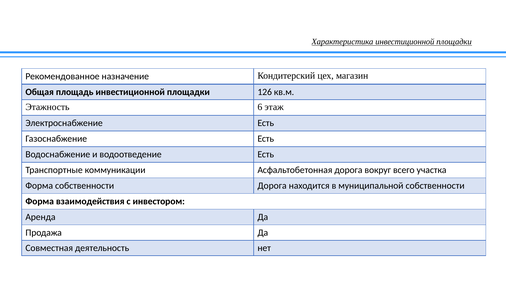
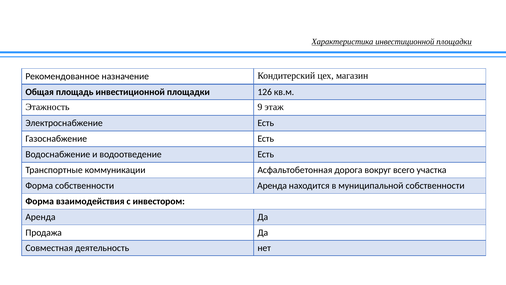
6: 6 -> 9 (260, 107)
собственности Дорога: Дорога -> Аренда (272, 186)
